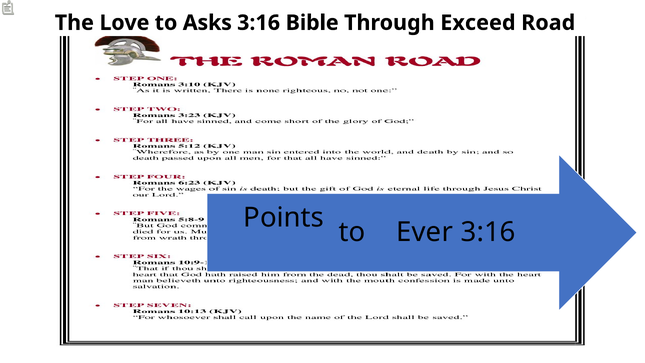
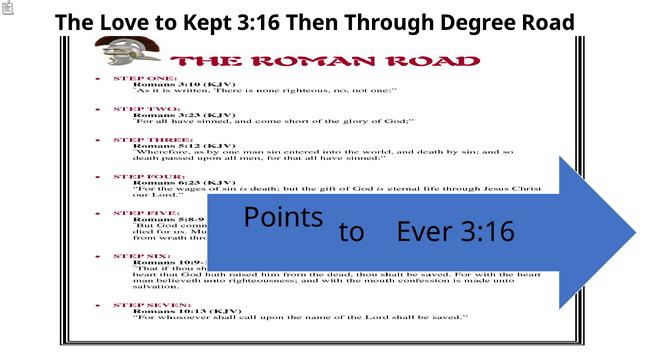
Asks: Asks -> Kept (207, 23)
Bible: Bible -> Then (312, 23)
Exceed: Exceed -> Degree (478, 23)
